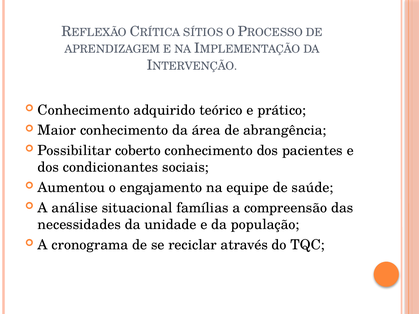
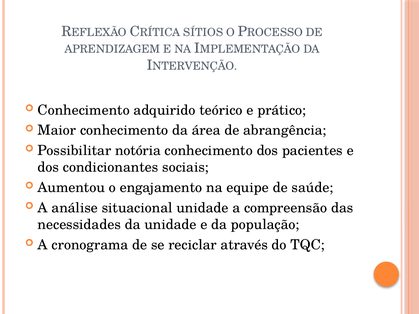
coberto: coberto -> notória (138, 151)
situacional famílias: famílias -> unidade (203, 208)
